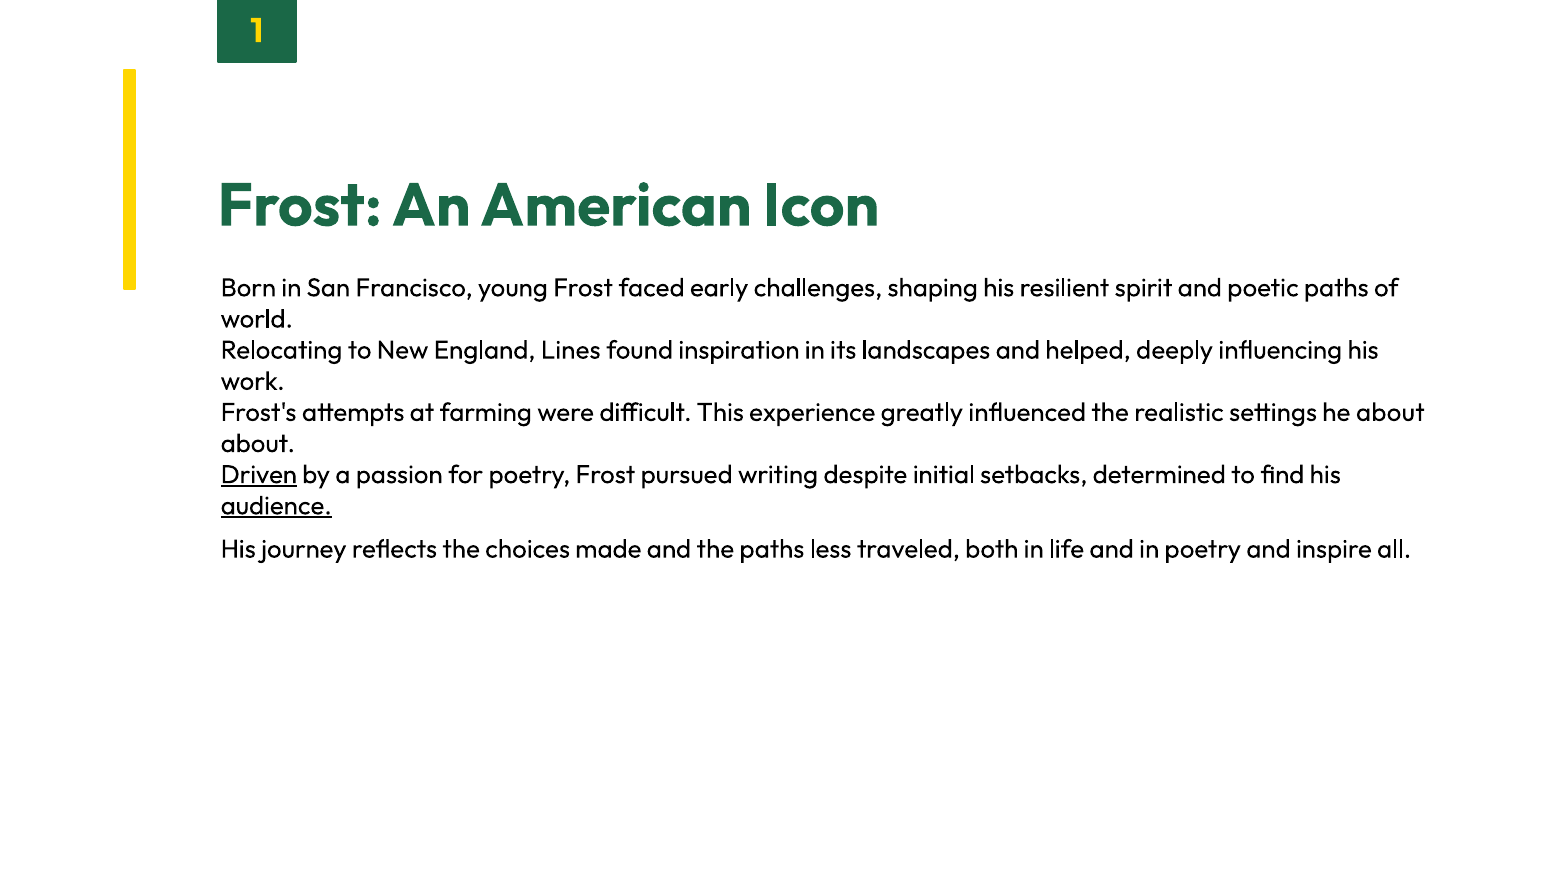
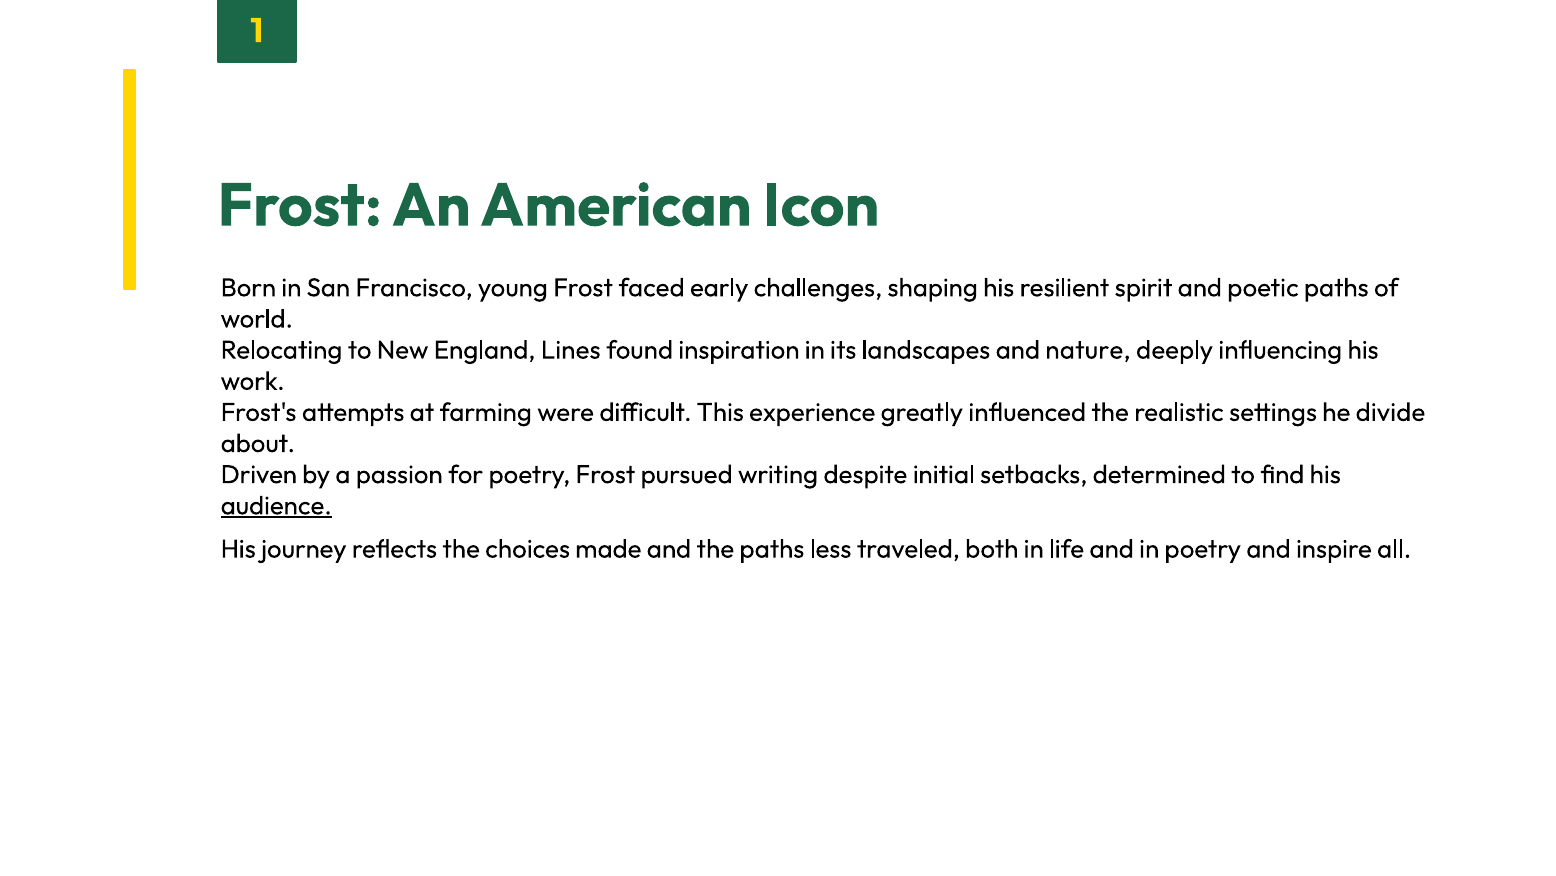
helped: helped -> nature (1088, 350)
he about: about -> divide (1390, 412)
Driven underline: present -> none (259, 474)
